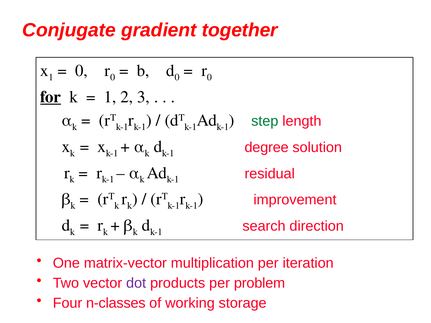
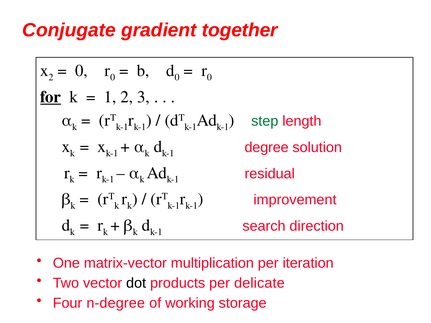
1: 1 -> 2 (51, 77)
dot colour: purple -> black (136, 283)
problem: problem -> delicate (259, 283)
n-classes: n-classes -> n-degree (116, 303)
